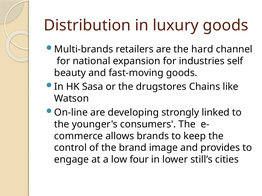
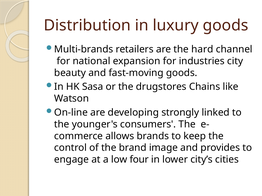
self: self -> city (235, 61)
still’s: still’s -> city’s (202, 160)
